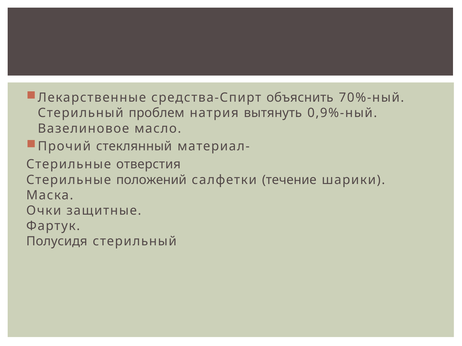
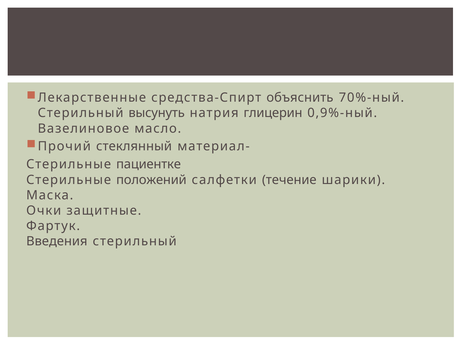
проблем: проблем -> высунуть (157, 113)
вытянуть: вытянуть -> глицерин (273, 113)
отверстия: отверстия -> пациентке (149, 165)
Полусидя: Полусидя -> Введения (57, 242)
